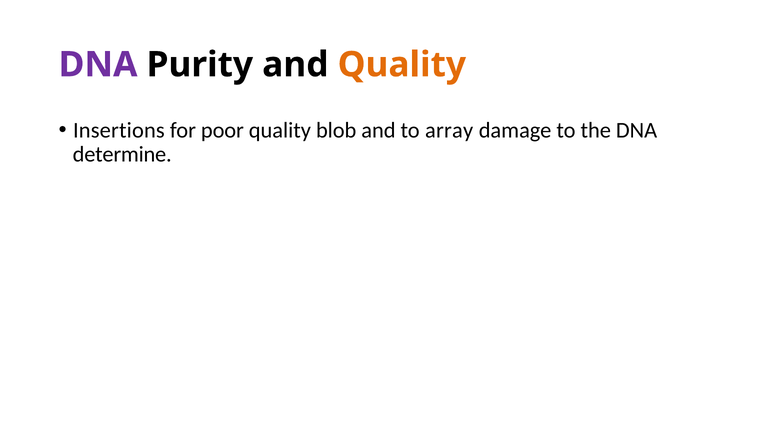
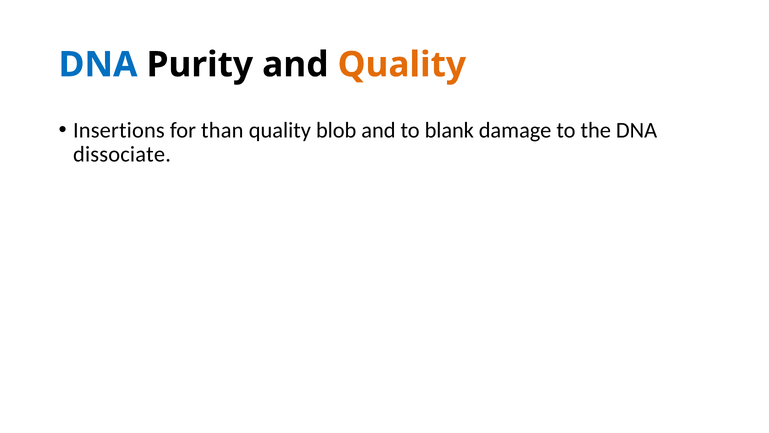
DNA colour: purple -> blue (98, 65)
poor: poor -> than (222, 130)
array: array -> blank (449, 130)
determine: determine -> dissociate (122, 154)
